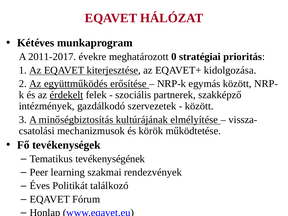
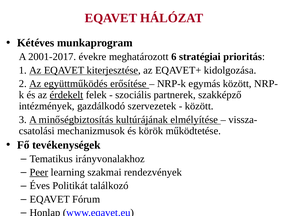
2011-2017: 2011-2017 -> 2001-2017 (52, 57)
0: 0 -> 6 (174, 57)
tevékenységének: tevékenységének -> irányvonalakhoz (110, 159)
Peer underline: none -> present (39, 172)
